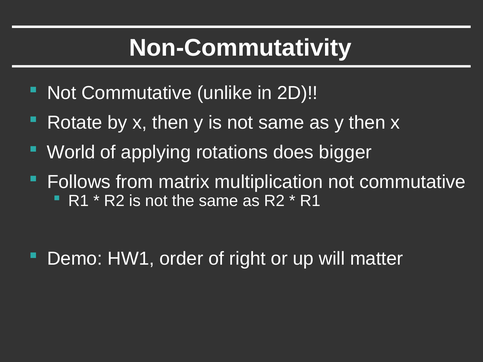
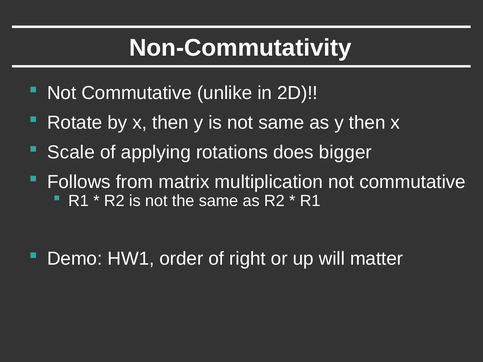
World: World -> Scale (71, 152)
